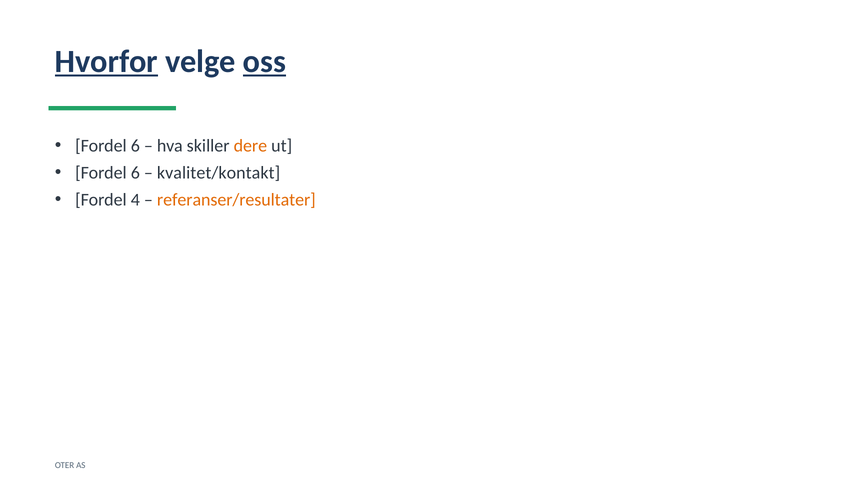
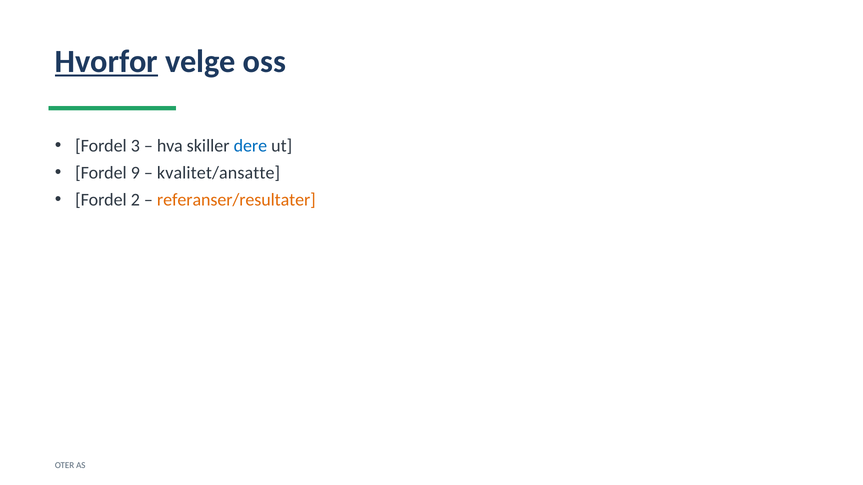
oss underline: present -> none (265, 62)
6: 6 -> 3 (135, 146)
dere colour: orange -> blue (250, 146)
6: 6 -> 9 (135, 173)
kvalitet/kontakt: kvalitet/kontakt -> kvalitet/ansatte (219, 173)
4: 4 -> 2 (135, 200)
